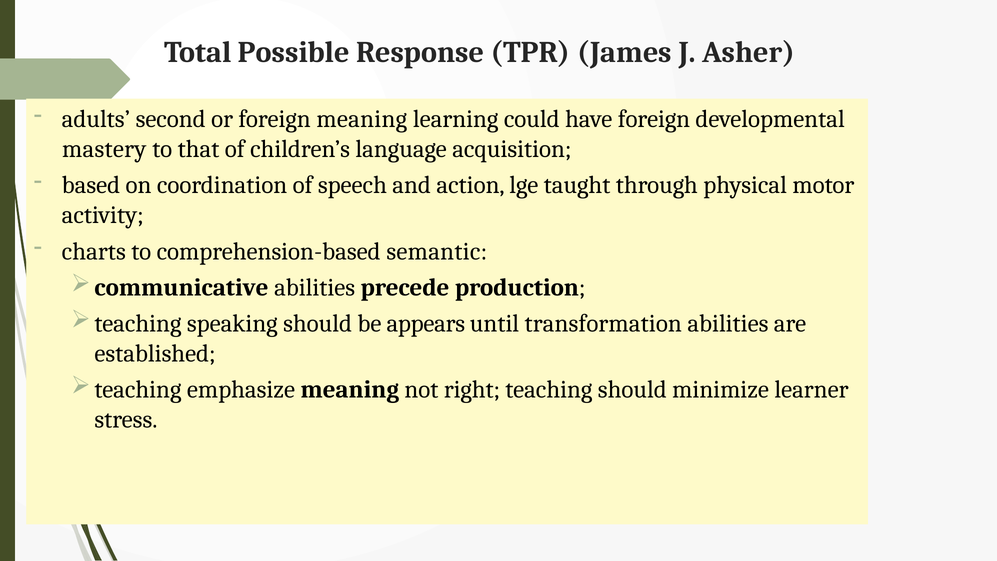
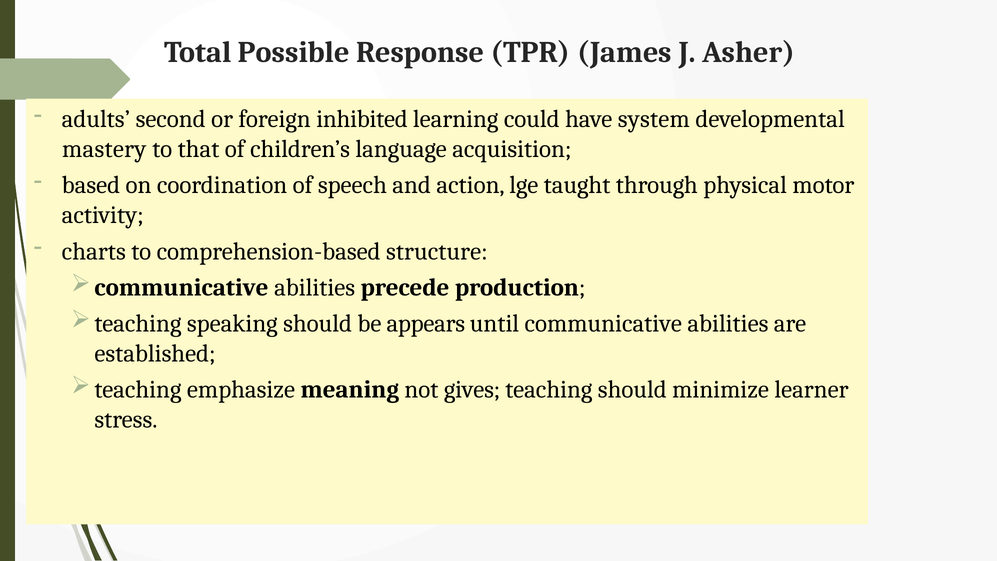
foreign meaning: meaning -> inhibited (362, 119)
have foreign: foreign -> system (654, 119)
semantic: semantic -> structure (437, 251)
until transformation: transformation -> communicative (603, 324)
right: right -> gives (472, 390)
